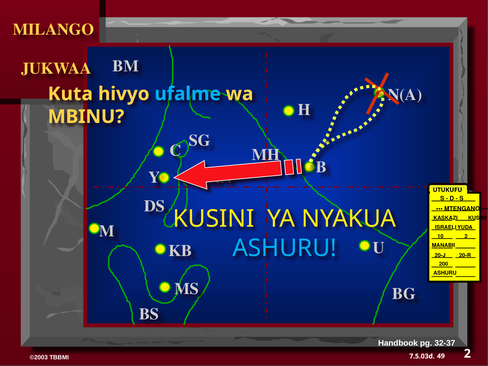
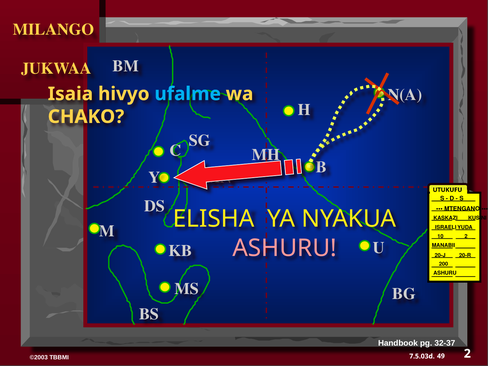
Kuta: Kuta -> Isaia (70, 94)
MBINU: MBINU -> CHAKO (86, 117)
KUSINI: KUSINI -> ELISHA (214, 219)
ASHURU colour: light blue -> pink (285, 248)
